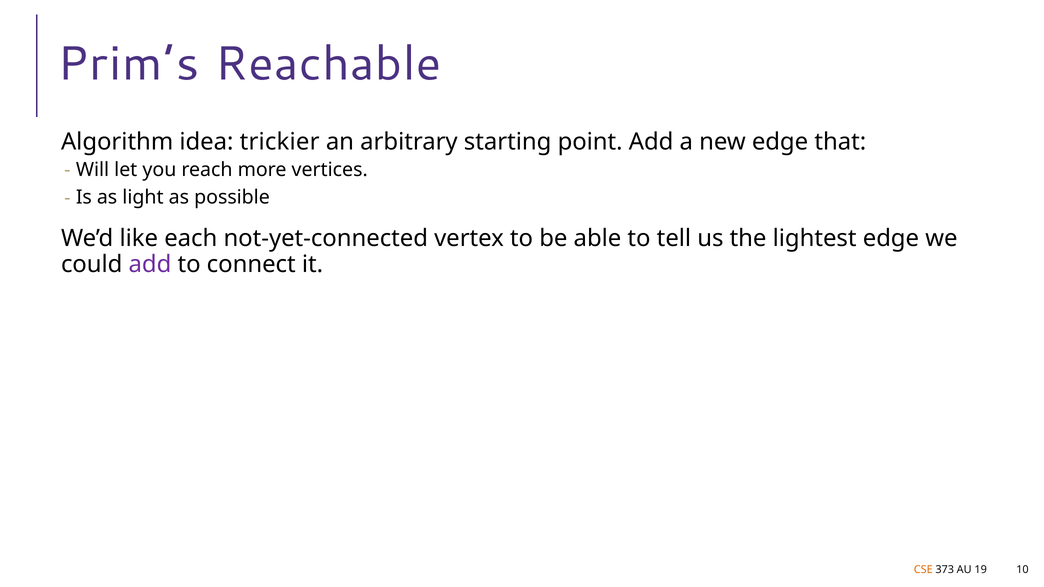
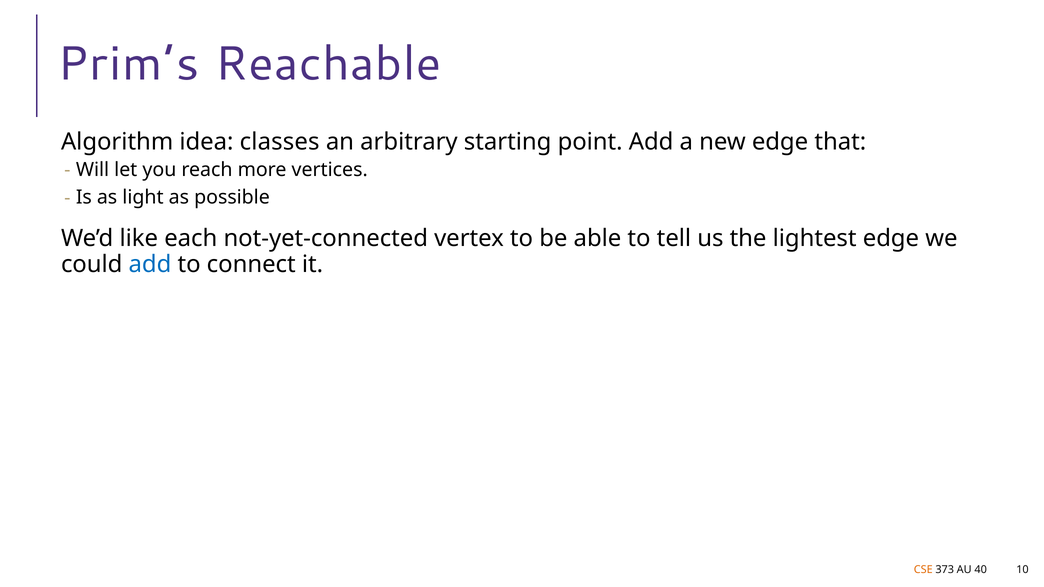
trickier: trickier -> classes (280, 142)
add colour: purple -> blue (150, 264)
19: 19 -> 40 (981, 570)
